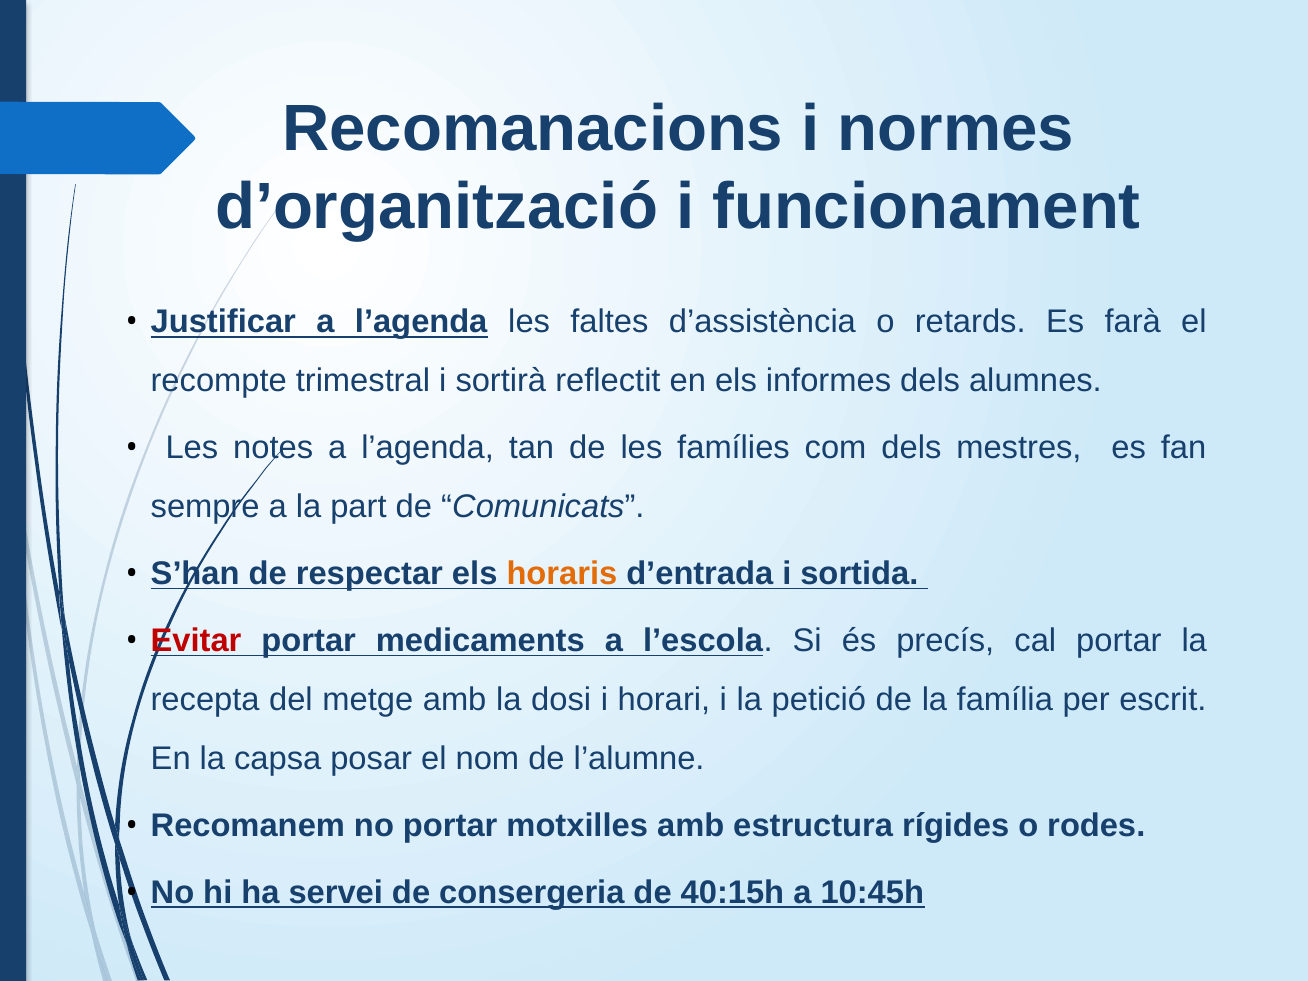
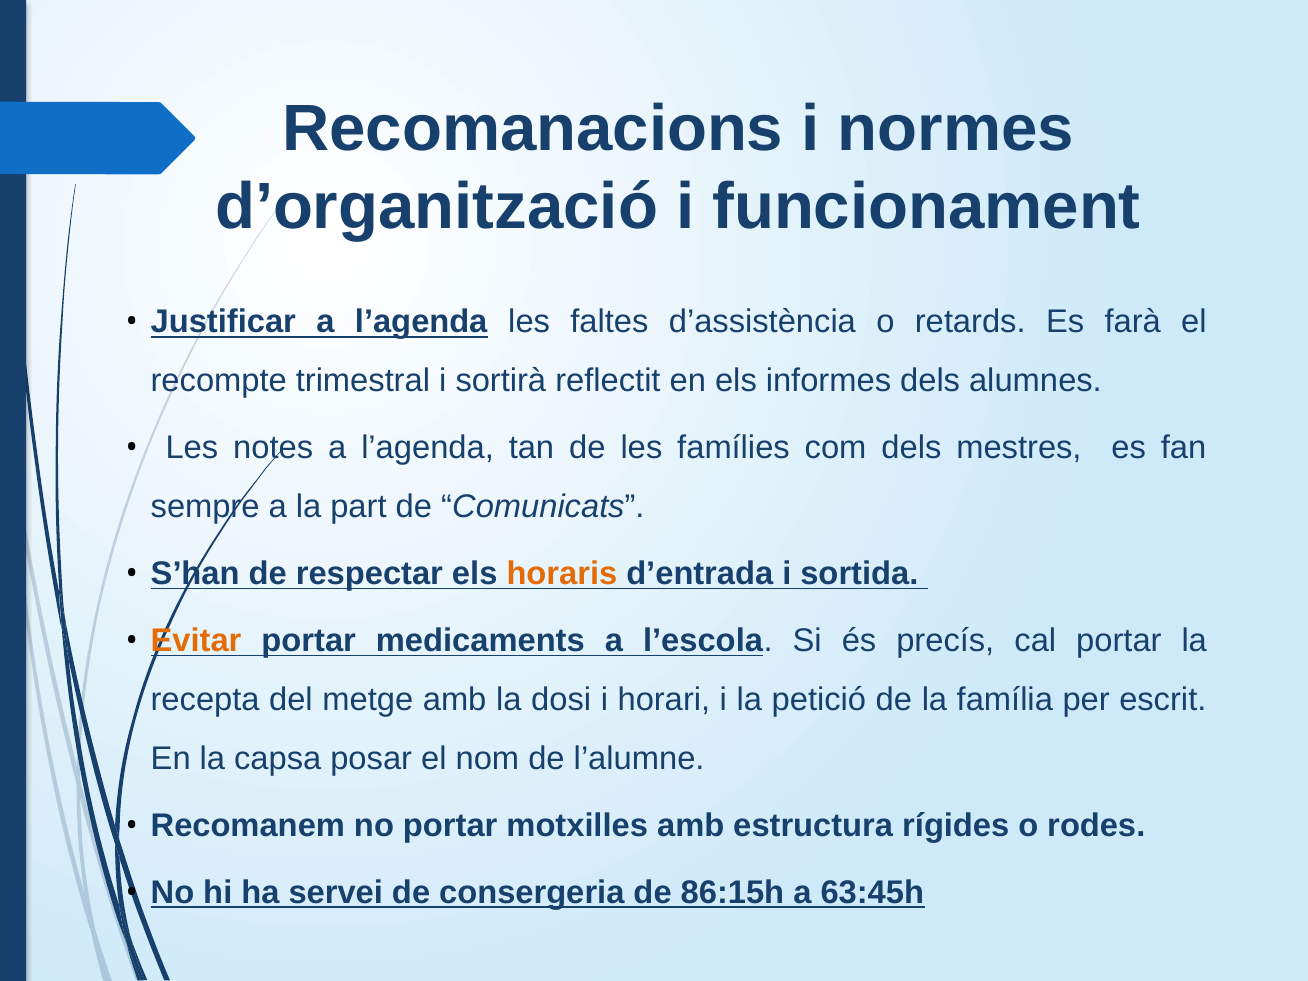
Evitar colour: red -> orange (196, 641)
40:15h: 40:15h -> 86:15h (732, 893)
10:45h: 10:45h -> 63:45h (872, 893)
